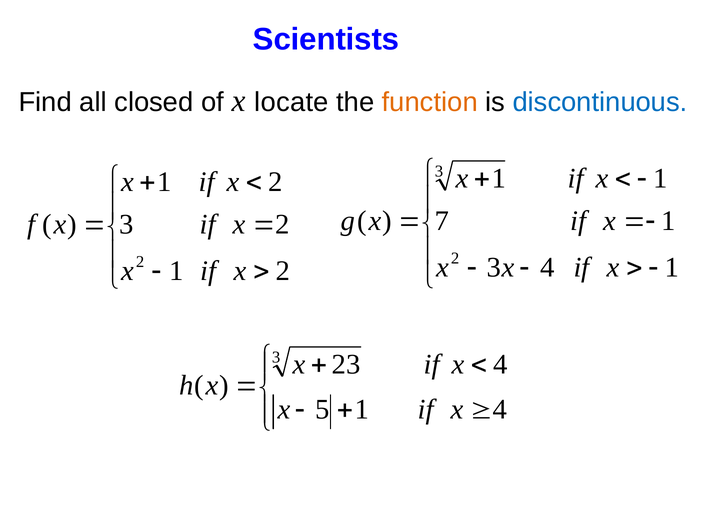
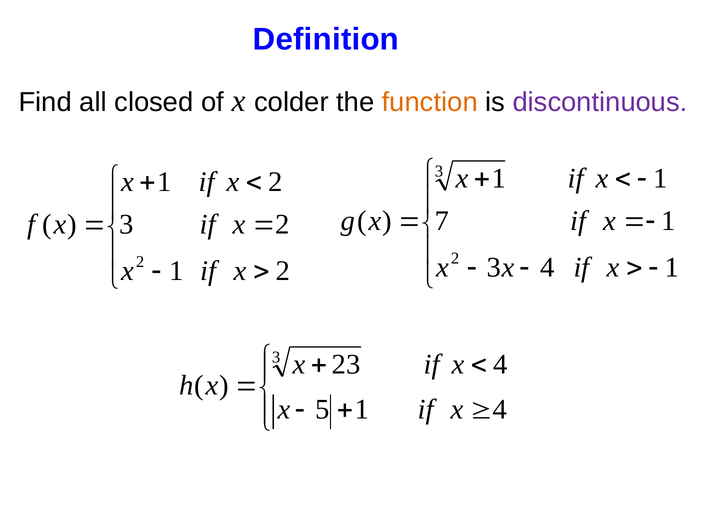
Scientists: Scientists -> Definition (326, 39)
locate: locate -> colder (292, 102)
discontinuous colour: blue -> purple (600, 102)
